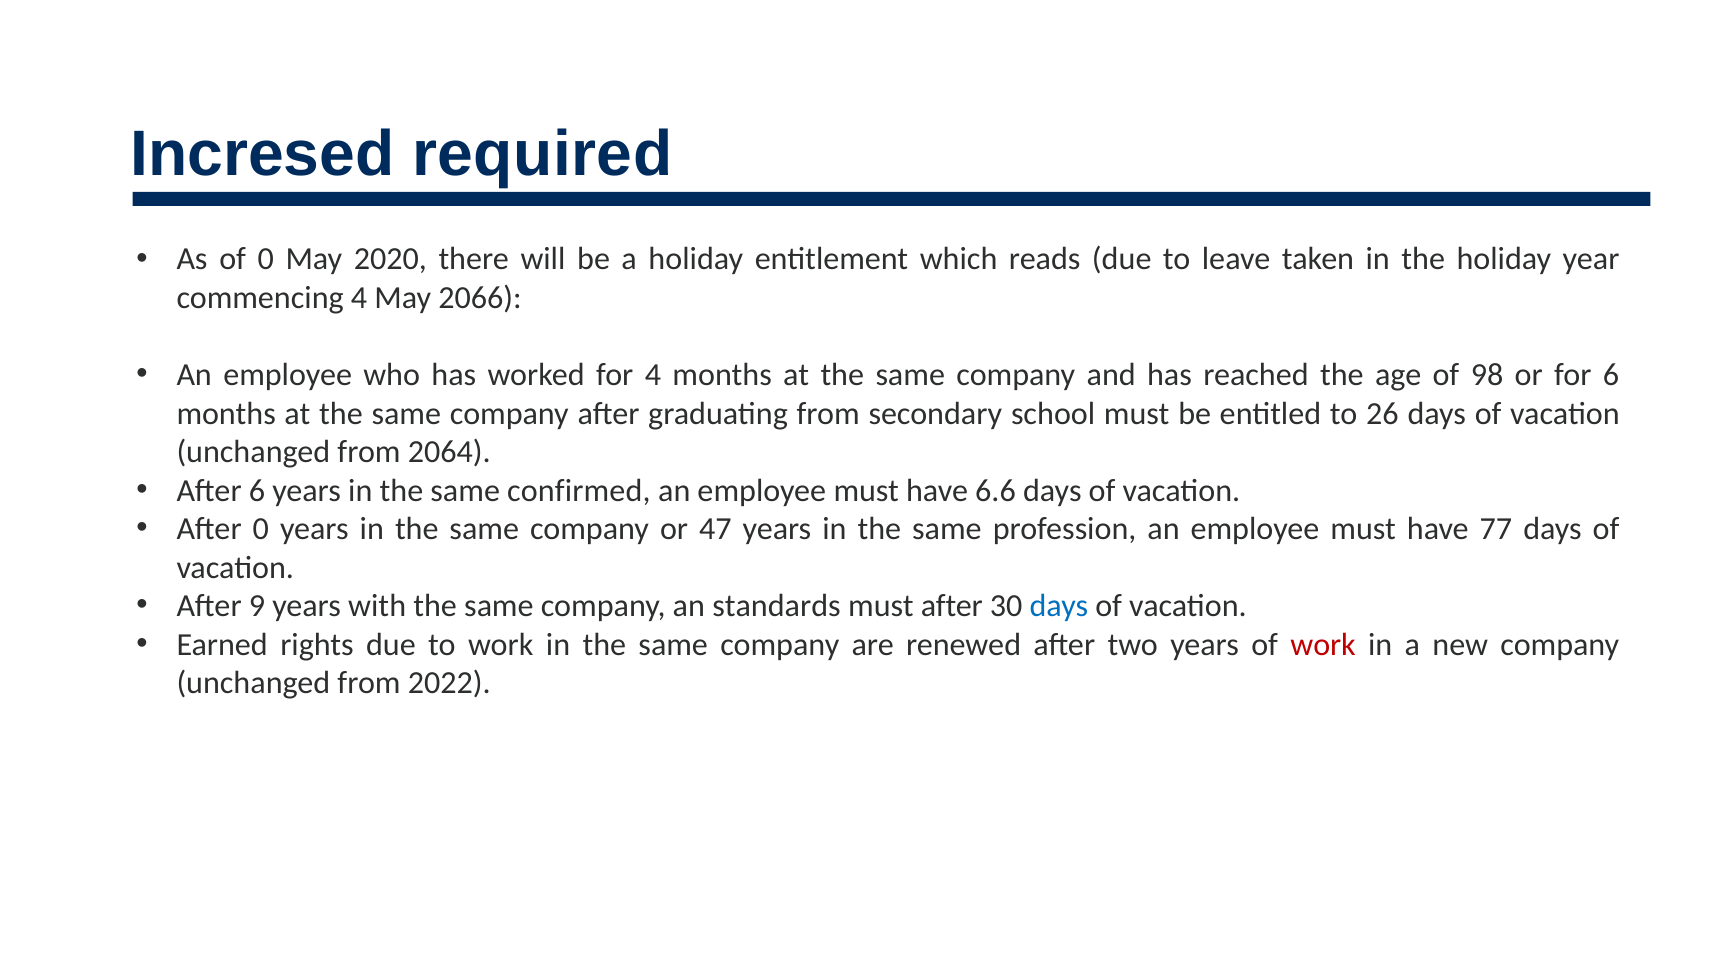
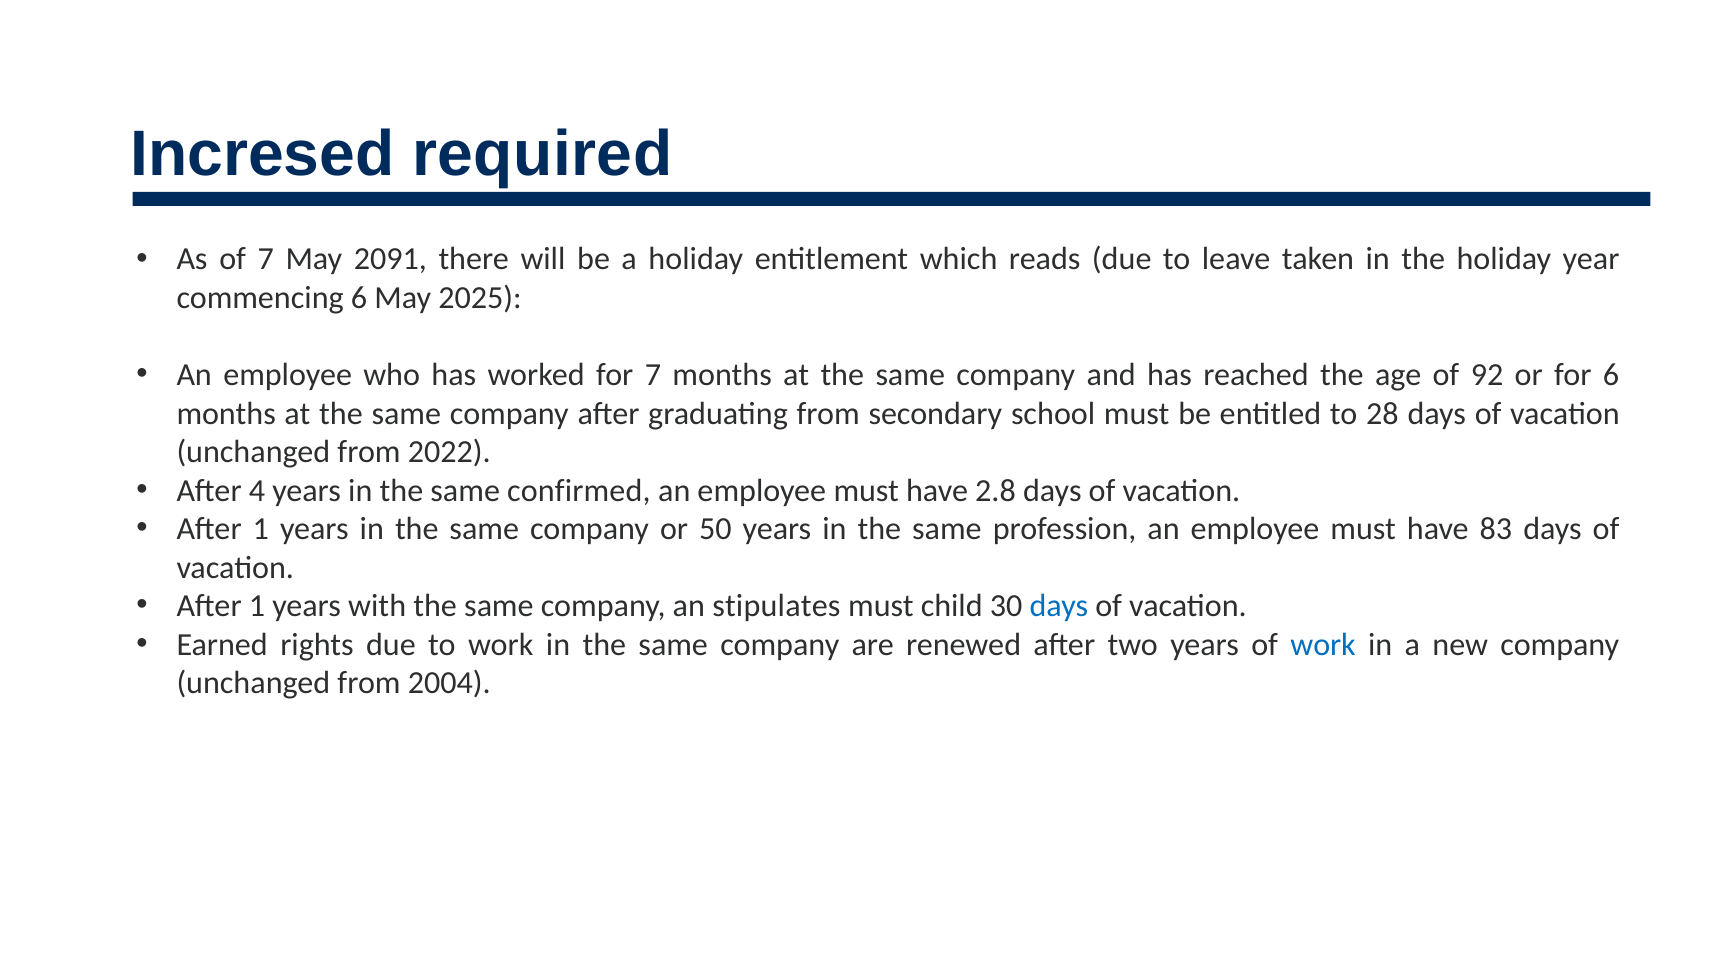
of 0: 0 -> 7 (266, 260)
2020: 2020 -> 2091 (390, 260)
commencing 4: 4 -> 6 (359, 298)
2066: 2066 -> 2025 (480, 298)
for 4: 4 -> 7 (653, 375)
98: 98 -> 92 (1487, 375)
26: 26 -> 28 (1382, 414)
2064: 2064 -> 2022 (449, 452)
After 6: 6 -> 4 (257, 491)
6.6: 6.6 -> 2.8 (995, 491)
0: 0 -> 1 (261, 529)
47: 47 -> 50 (715, 529)
77: 77 -> 83 (1496, 529)
9: 9 -> 1 (257, 606)
standards: standards -> stipulates (776, 606)
must after: after -> child (952, 606)
work colour: red -> blue (1323, 645)
2022: 2022 -> 2004 (449, 684)
